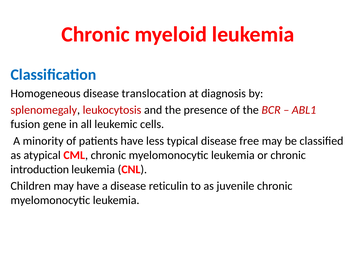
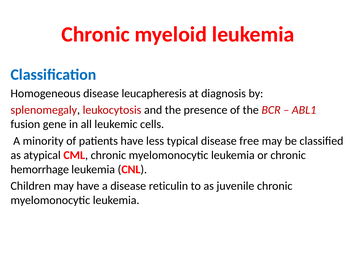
translocation: translocation -> leucapheresis (154, 93)
introduction: introduction -> hemorrhage (40, 169)
